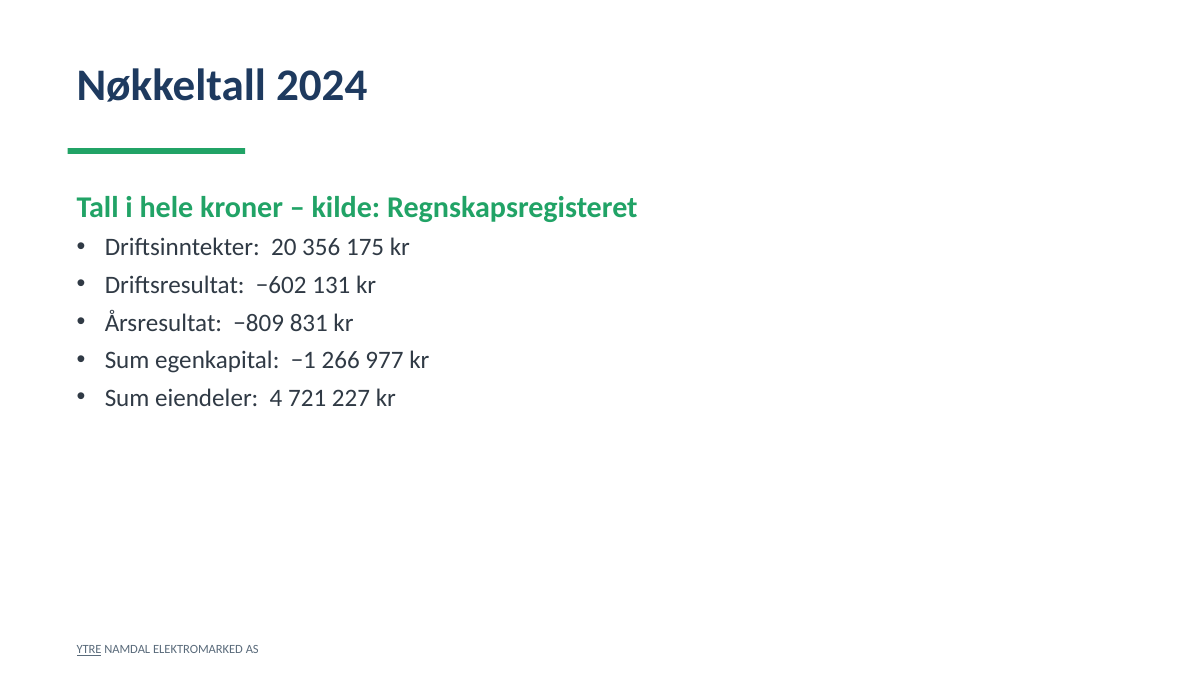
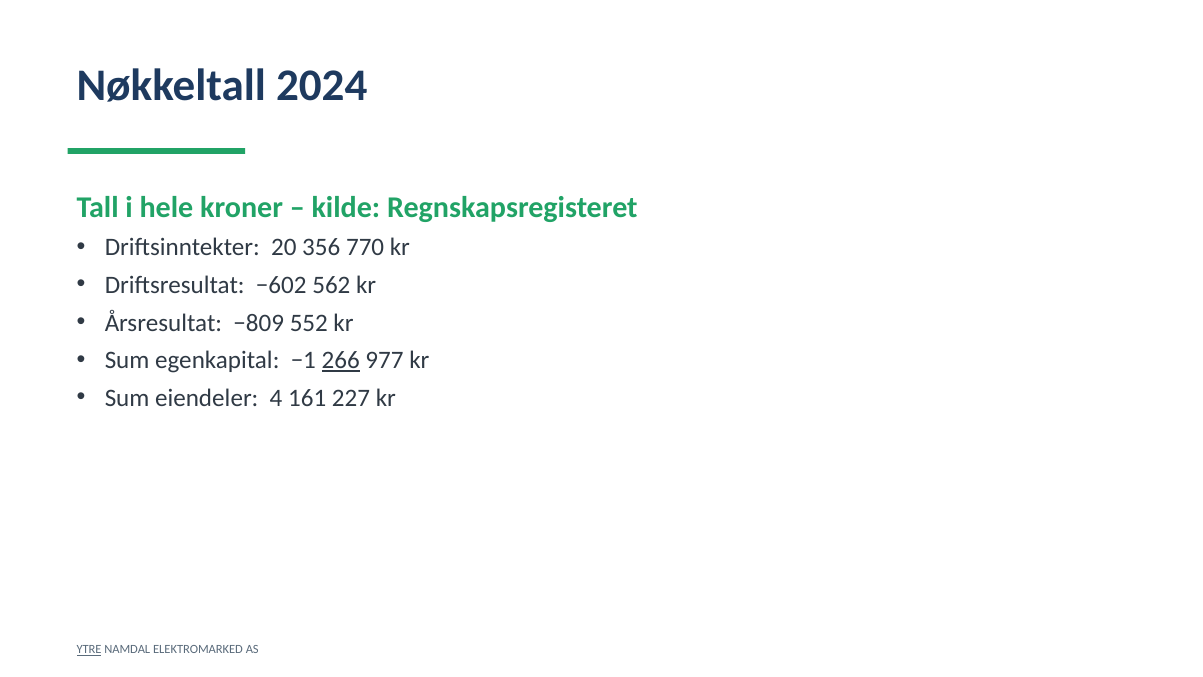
175: 175 -> 770 (365, 247)
131: 131 -> 562 (331, 285)
831: 831 -> 552 (309, 323)
266 underline: none -> present (341, 360)
721: 721 -> 161 (307, 398)
